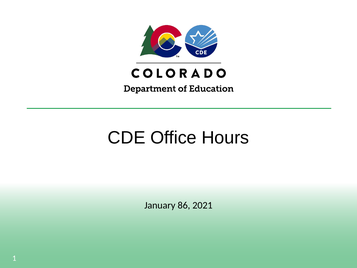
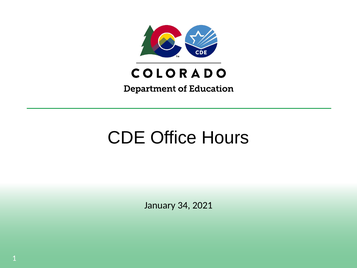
86: 86 -> 34 (184, 205)
